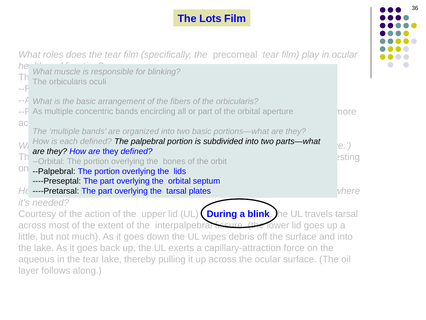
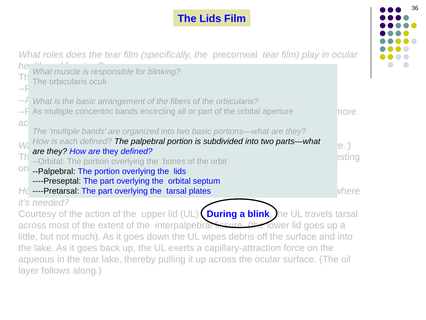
Lots: Lots -> Lids (210, 19)
